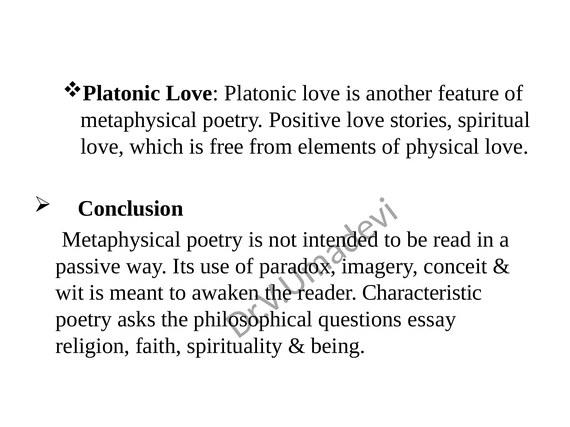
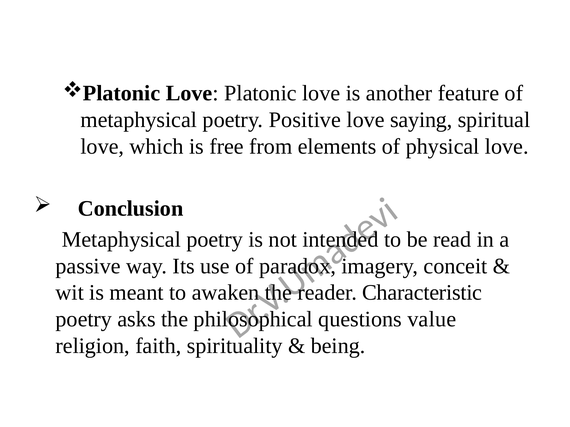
stories: stories -> saying (421, 120)
essay: essay -> value (432, 320)
